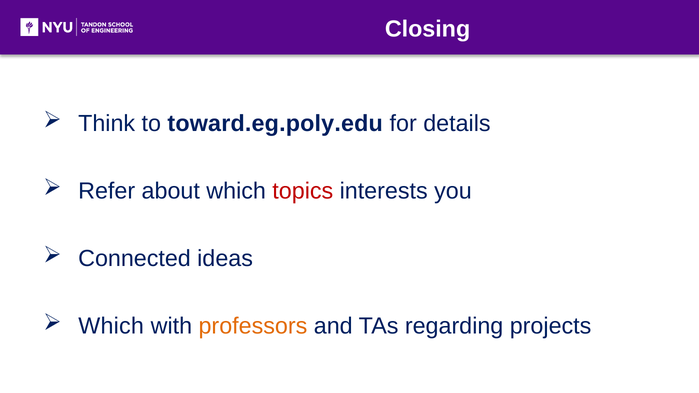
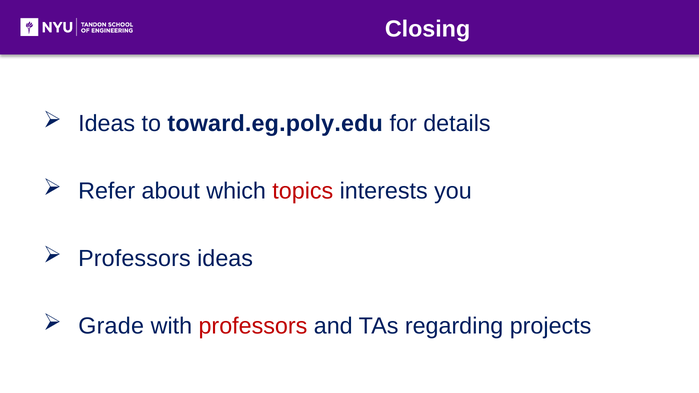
Think: Think -> Ideas (107, 124)
Connected: Connected -> Professors (134, 259)
Which: Which -> Grade (111, 326)
professors colour: orange -> red (253, 326)
